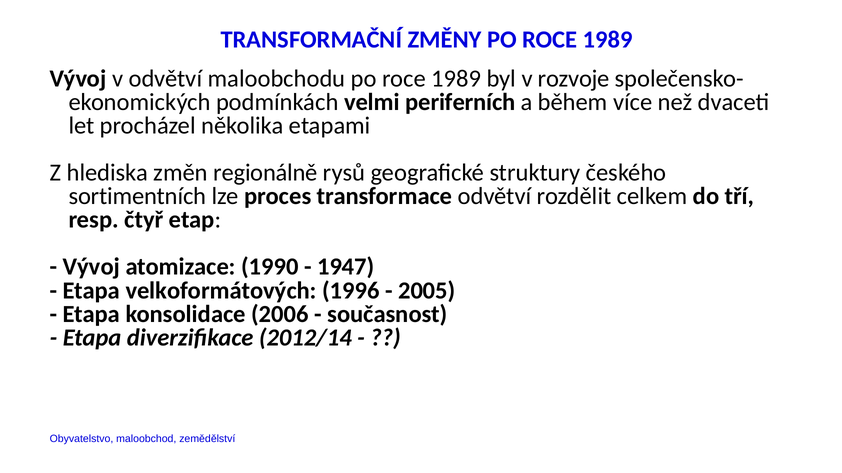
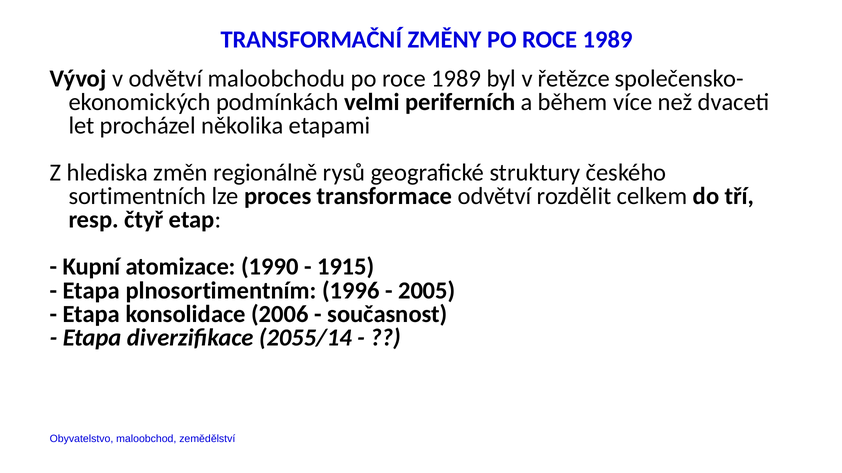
rozvoje: rozvoje -> řetězce (574, 79)
Vývoj: Vývoj -> Kupní (91, 267)
1947: 1947 -> 1915 (346, 267)
velkoformátových: velkoformátových -> plnosortimentním (221, 291)
2012/14: 2012/14 -> 2055/14 (305, 338)
